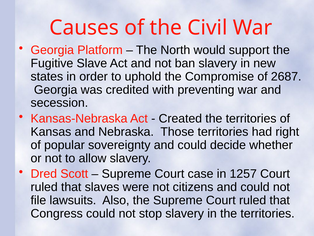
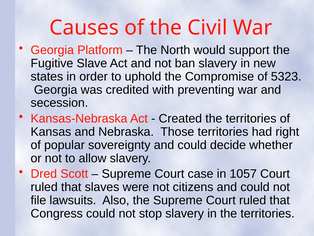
2687: 2687 -> 5323 (286, 76)
1257: 1257 -> 1057 (243, 174)
